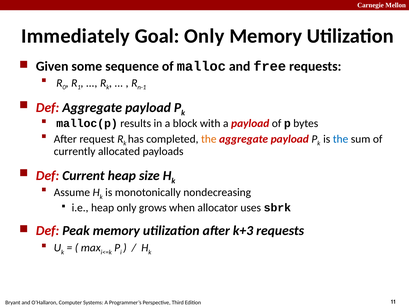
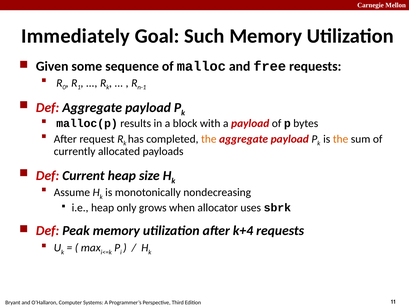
Goal Only: Only -> Such (204, 36)
the colour: blue -> orange (341, 139)
k+3: k+3 -> k+4 (243, 231)
